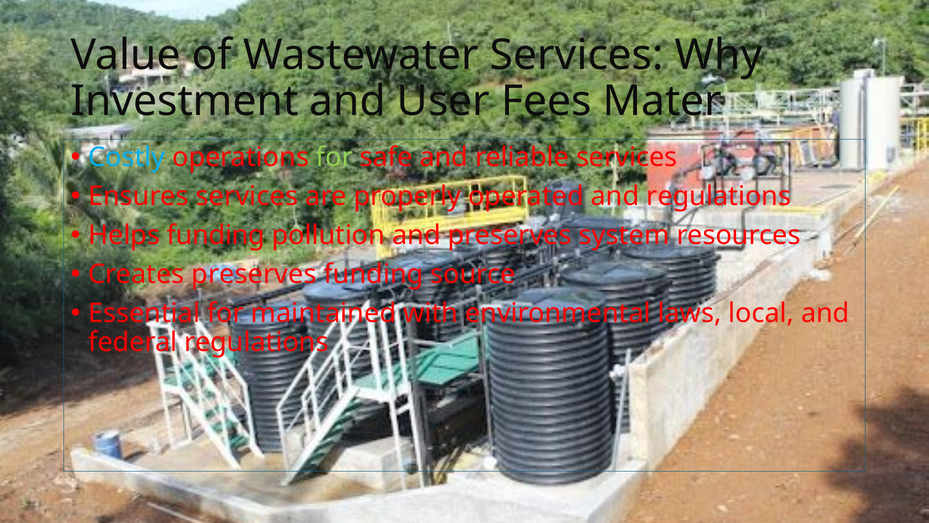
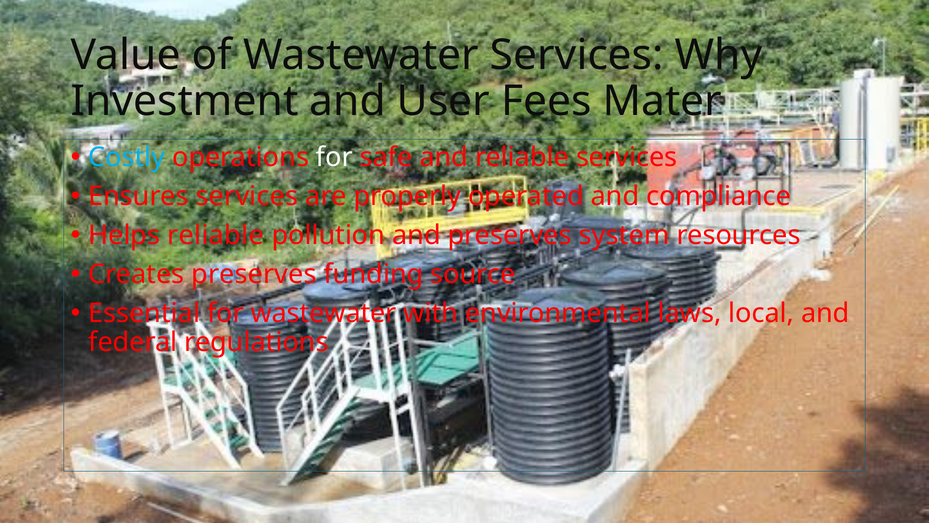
for colour: light green -> white (334, 157)
and regulations: regulations -> compliance (719, 196)
Helps funding: funding -> reliable (216, 235)
for maintained: maintained -> wastewater (324, 313)
